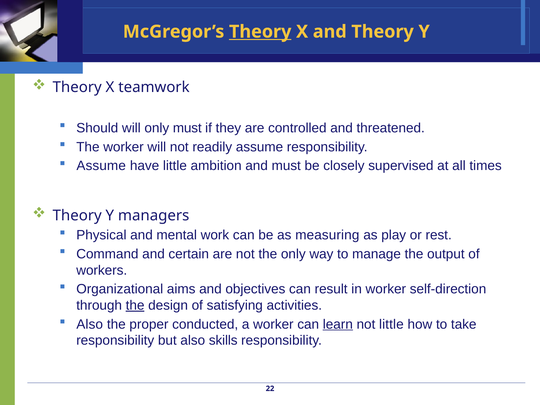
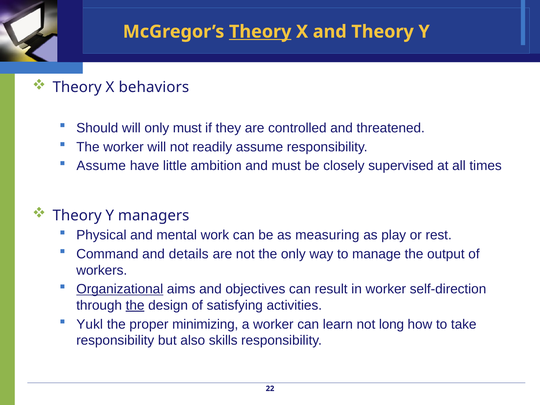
teamwork: teamwork -> behaviors (154, 87)
certain: certain -> details (189, 254)
Organizational underline: none -> present (120, 289)
Also: Also -> Yukl (90, 324)
conducted: conducted -> minimizing (205, 324)
learn underline: present -> none (338, 324)
not little: little -> long (391, 324)
